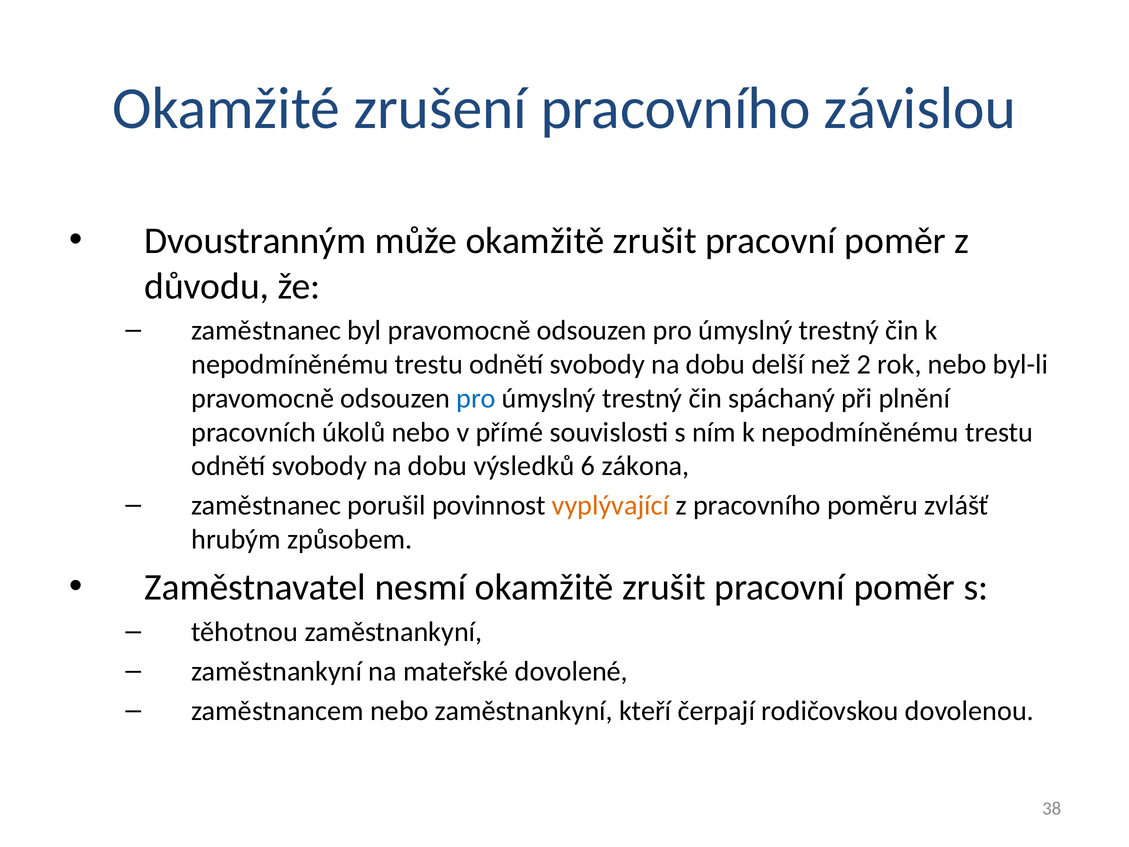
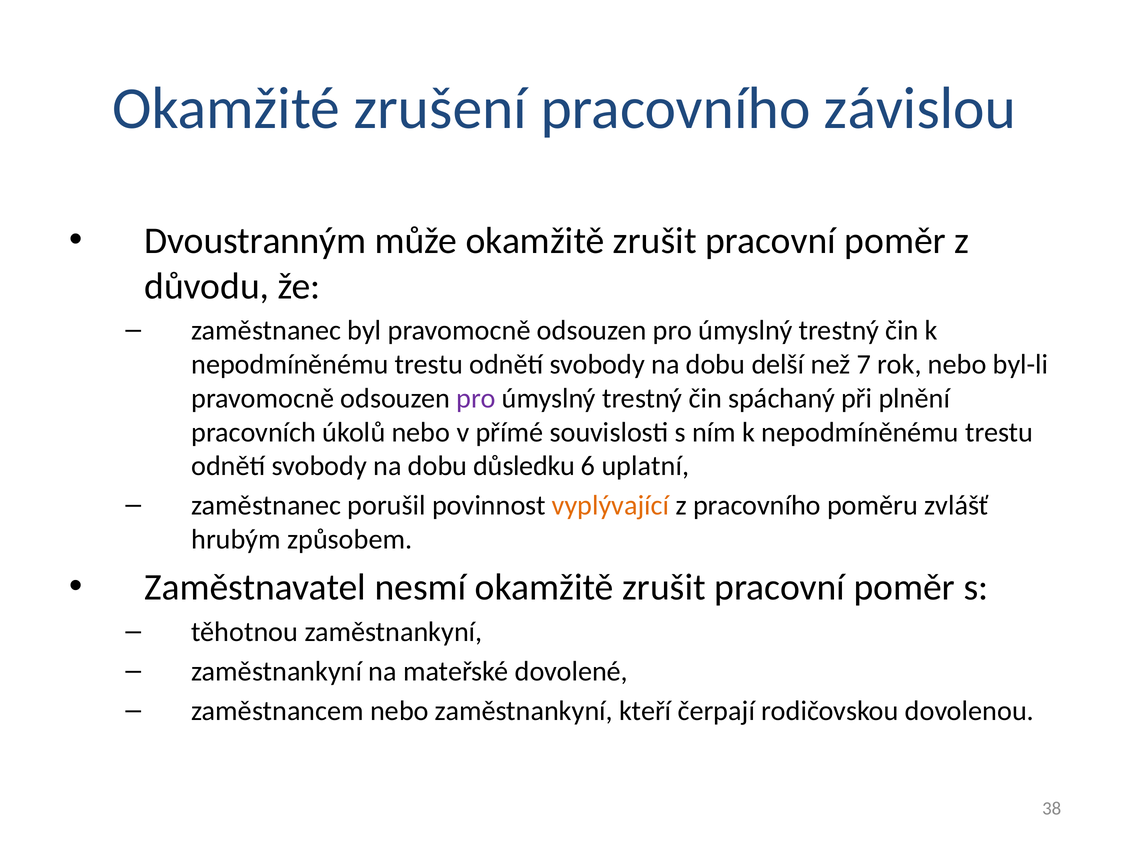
2: 2 -> 7 (864, 364)
pro colour: blue -> purple (476, 398)
výsledků: výsledků -> důsledku (524, 466)
zákona: zákona -> uplatní (645, 466)
